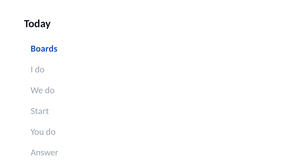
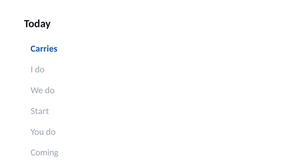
Boards: Boards -> Carries (44, 49)
Answer: Answer -> Coming (44, 153)
